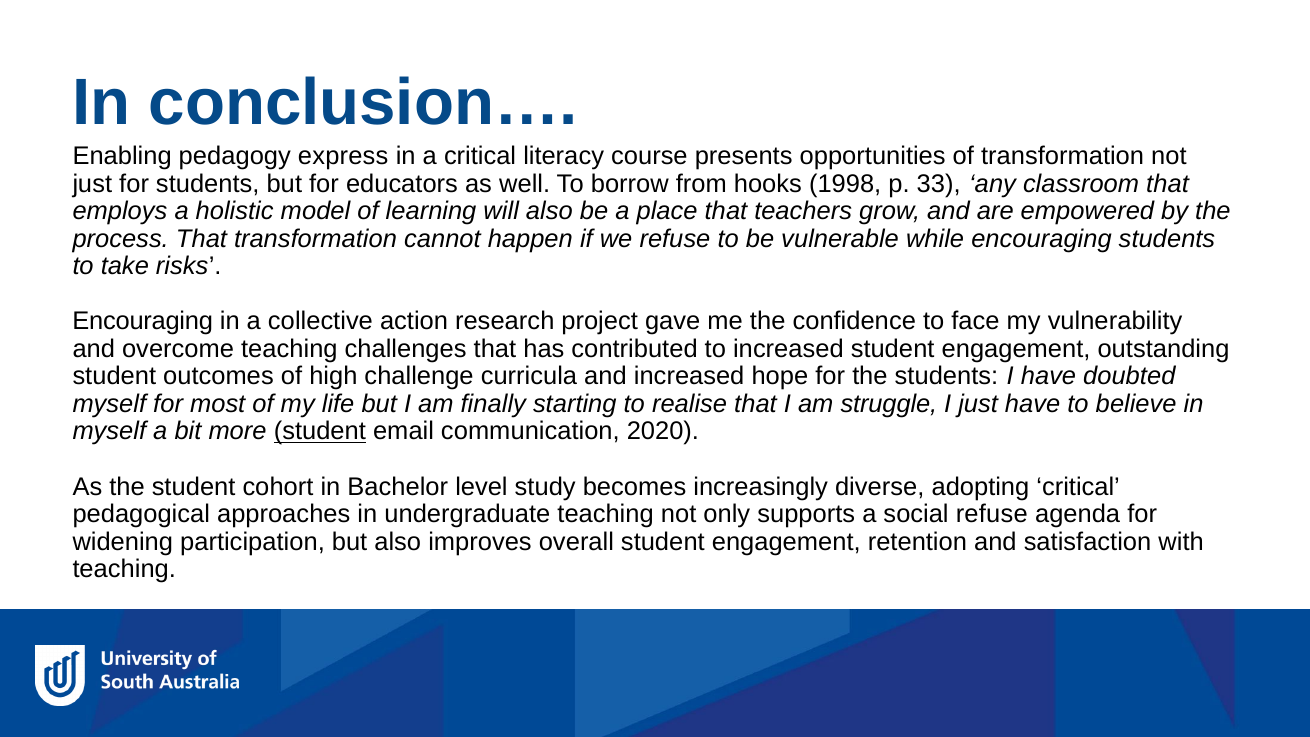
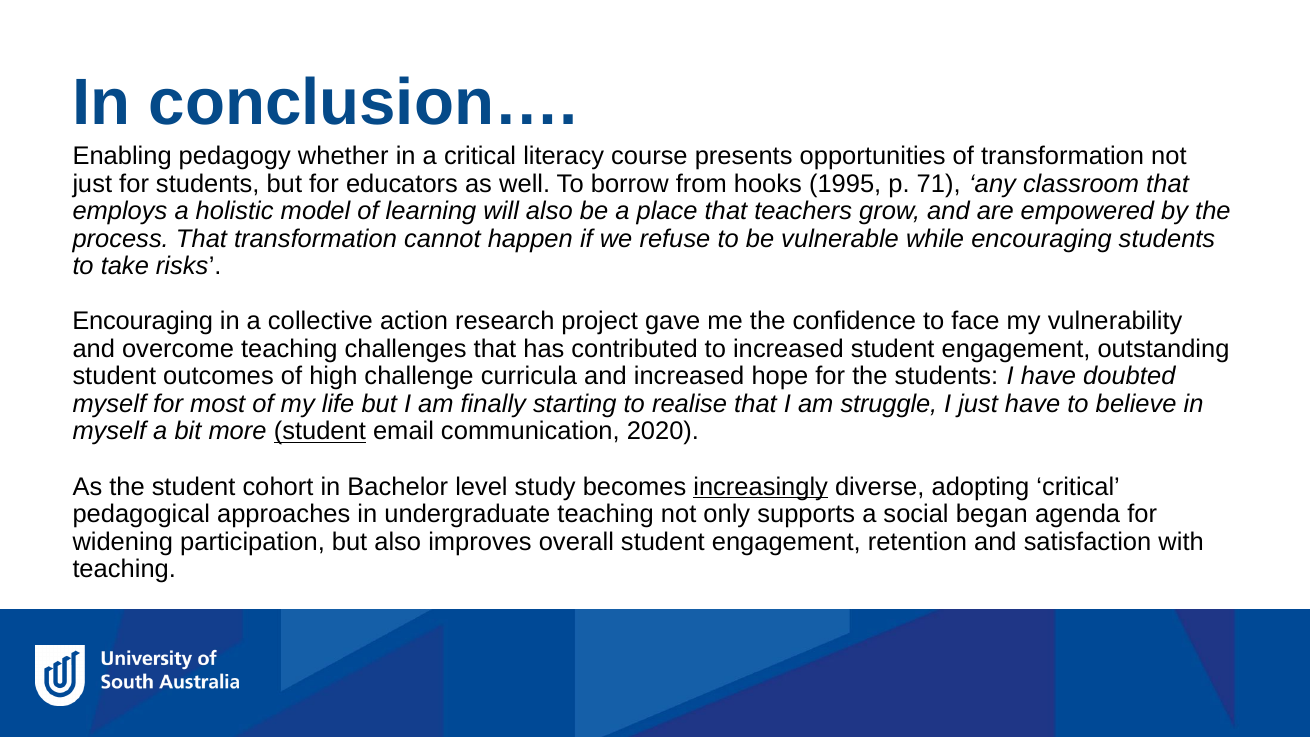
express: express -> whether (343, 156)
1998: 1998 -> 1995 (845, 184)
33: 33 -> 71 (939, 184)
increasingly underline: none -> present (761, 487)
social refuse: refuse -> began (992, 514)
